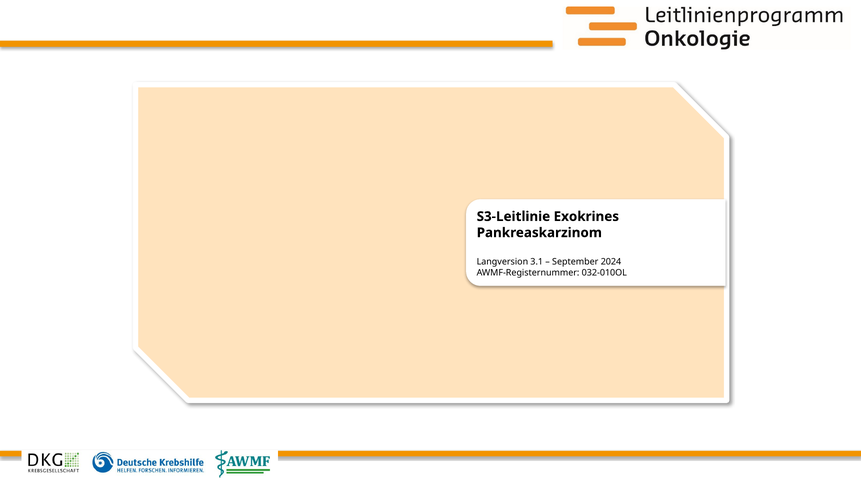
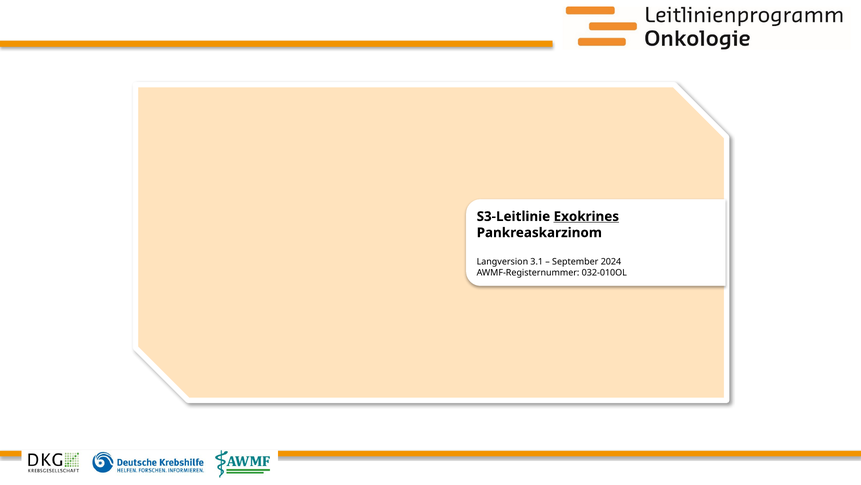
Exokrines underline: none -> present (586, 216)
